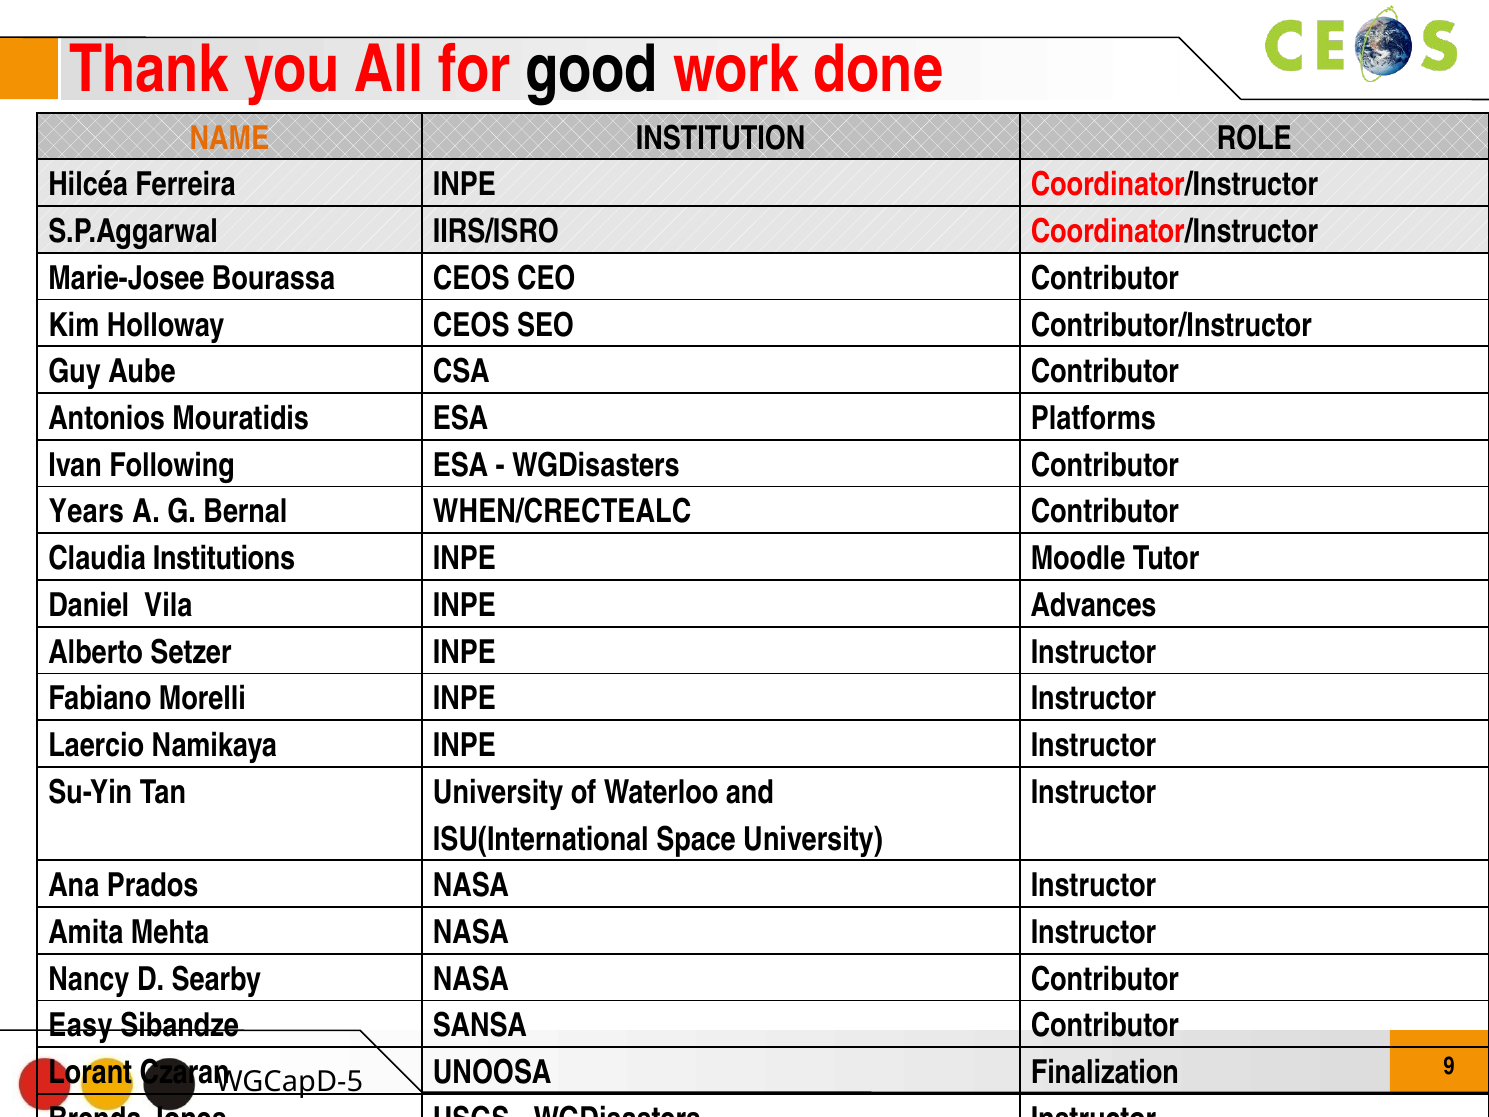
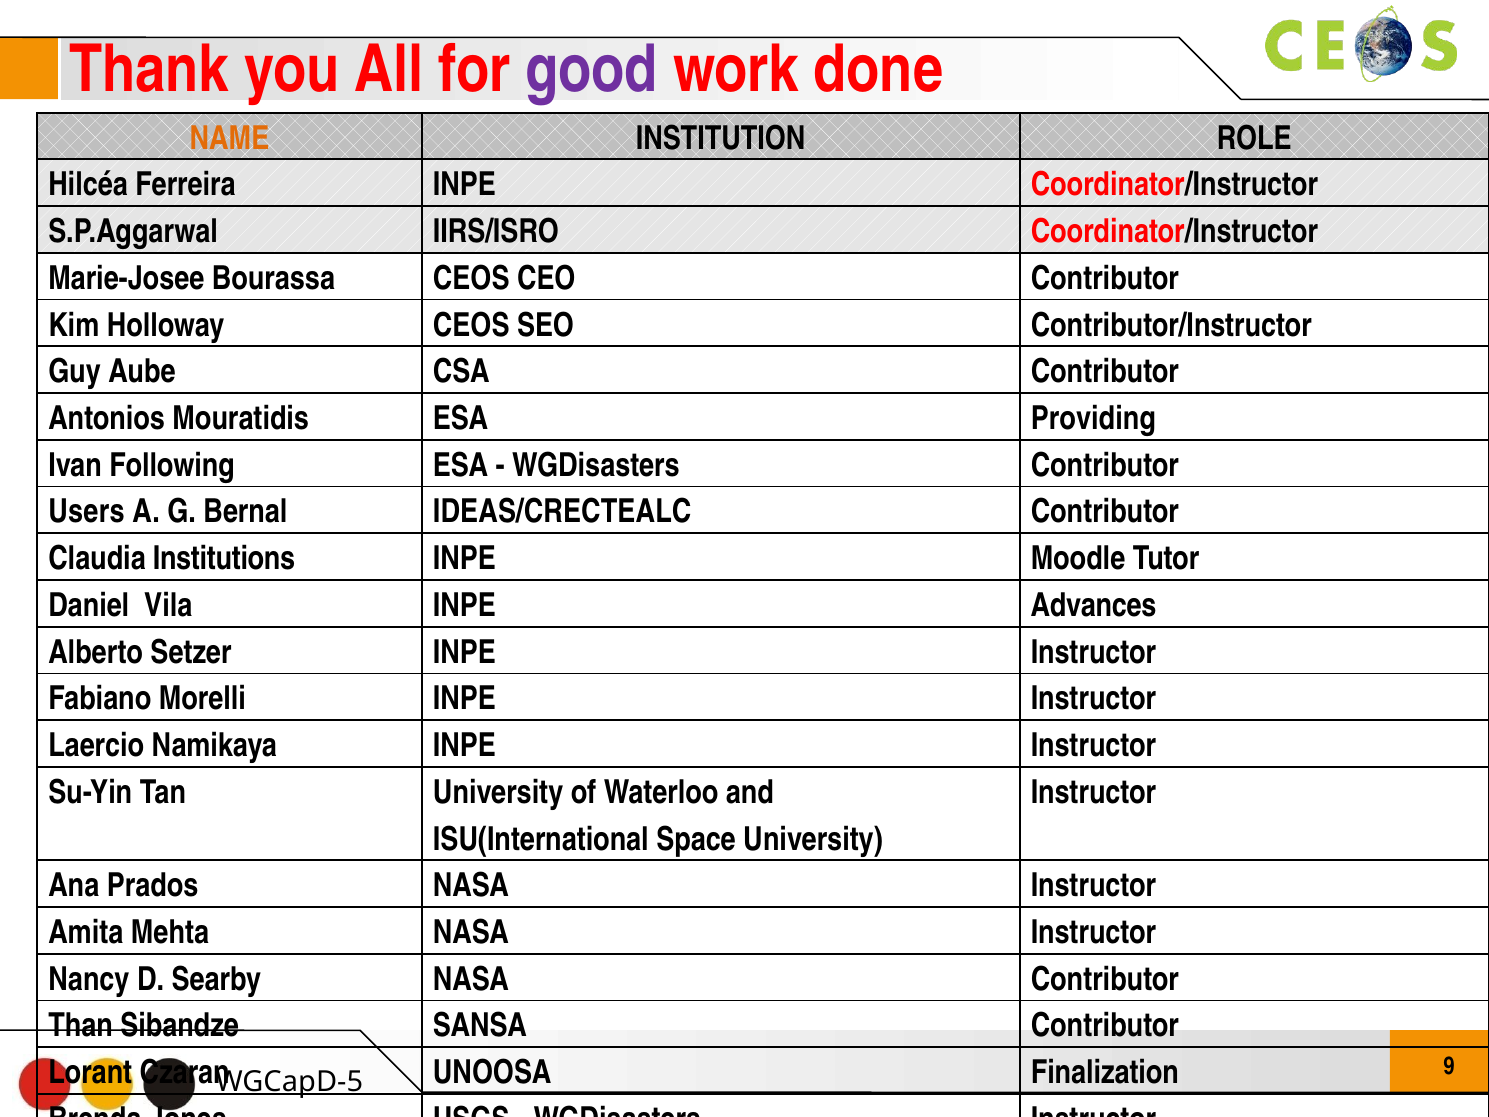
good colour: black -> purple (592, 69)
Platforms: Platforms -> Providing (1093, 418)
Years: Years -> Users (87, 512)
WHEN/CRECTEALC: WHEN/CRECTEALC -> IDEAS/CRECTEALC (562, 512)
Easy: Easy -> Than (81, 1026)
